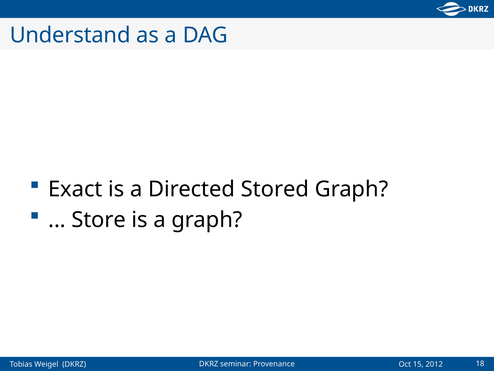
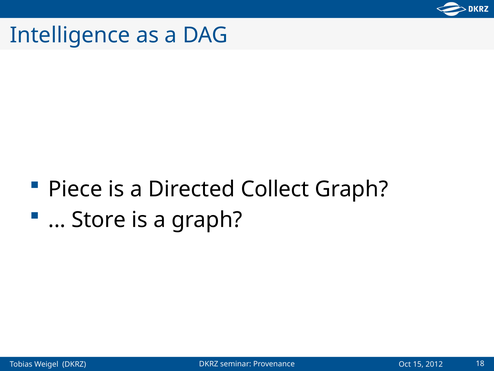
Understand: Understand -> Intelligence (70, 35)
Exact: Exact -> Piece (75, 189)
Stored: Stored -> Collect (275, 189)
